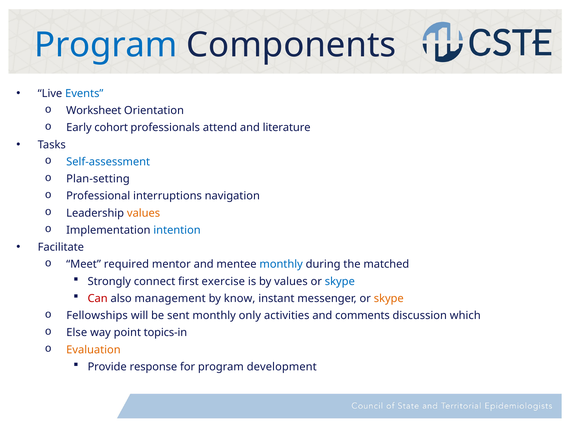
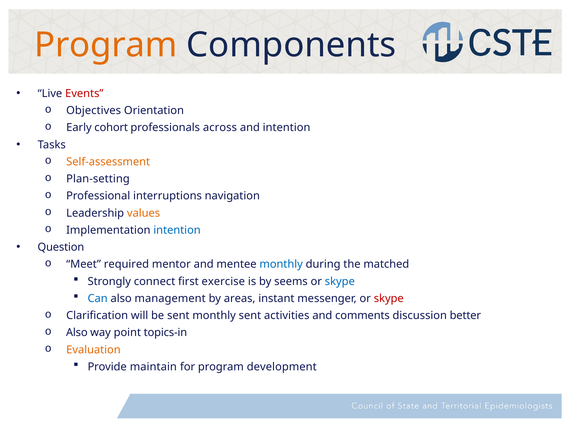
Program colour: blue -> orange (106, 45)
Events colour: blue -> red (84, 94)
Worksheet: Worksheet -> Objectives (94, 111)
attend: attend -> across (220, 128)
and literature: literature -> intention (287, 128)
Self-assessment colour: blue -> orange (108, 162)
Facilitate: Facilitate -> Question (61, 248)
by values: values -> seems (291, 282)
Can colour: red -> blue (98, 299)
know: know -> areas (240, 299)
skype colour: orange -> red (389, 299)
Fellowships: Fellowships -> Clarification (97, 316)
monthly only: only -> sent (250, 316)
which: which -> better (465, 316)
Else: Else -> Also (77, 333)
response: response -> maintain (153, 367)
